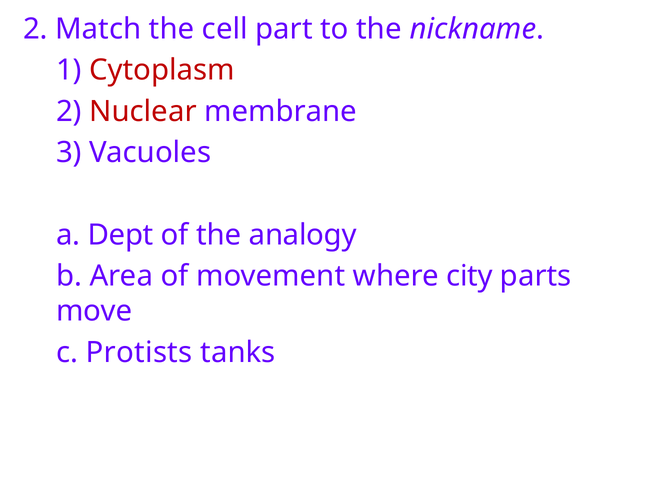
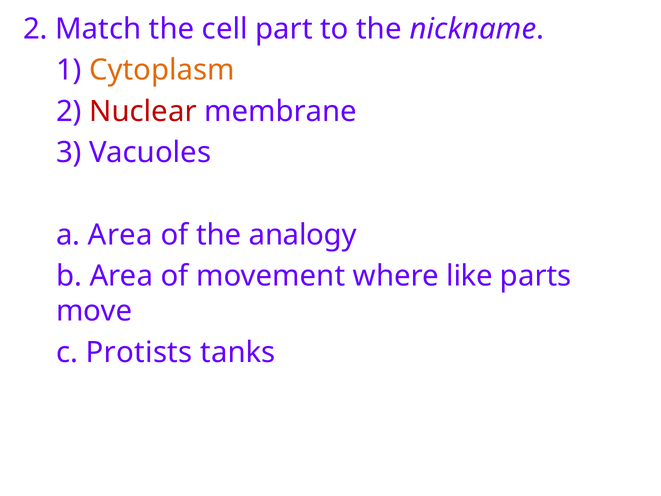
Cytoplasm colour: red -> orange (162, 70)
a Dept: Dept -> Area (120, 235)
city: city -> like (470, 276)
